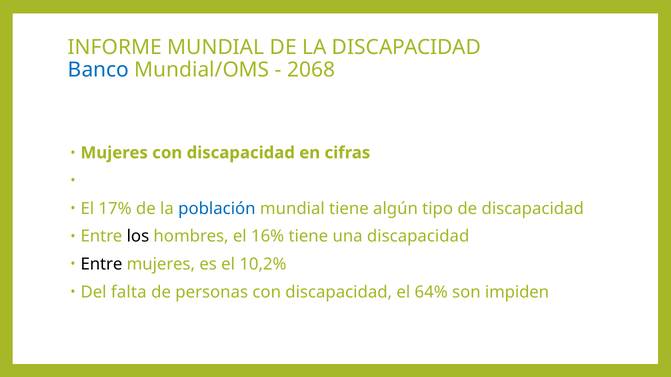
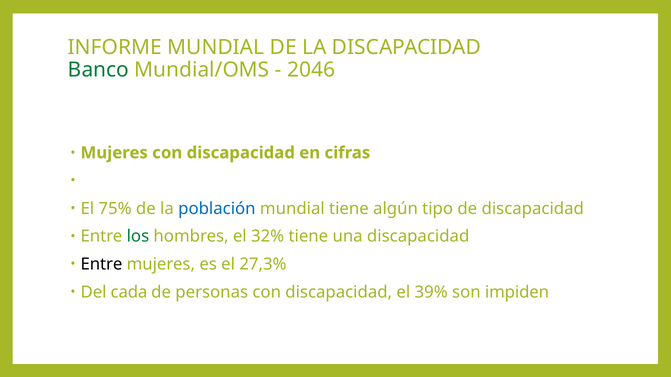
Banco colour: blue -> green (98, 70)
2068: 2068 -> 2046 (311, 70)
17%: 17% -> 75% (115, 209)
los colour: black -> green (138, 237)
16%: 16% -> 32% (268, 237)
10,2%: 10,2% -> 27,3% (263, 265)
falta: falta -> cada (129, 292)
64%: 64% -> 39% (431, 292)
